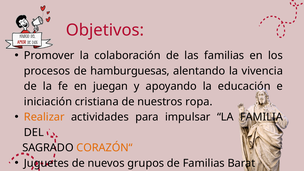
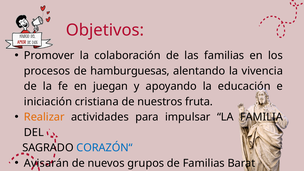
ropa: ropa -> fruta (199, 102)
CORAZÓN“ colour: orange -> blue (104, 148)
Juguetes: Juguetes -> Avisarán (46, 163)
